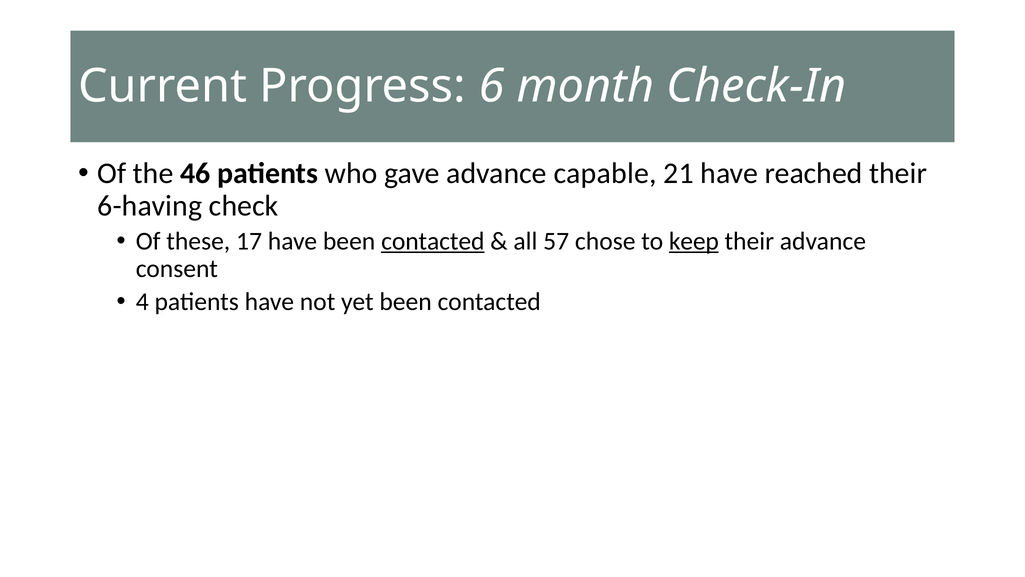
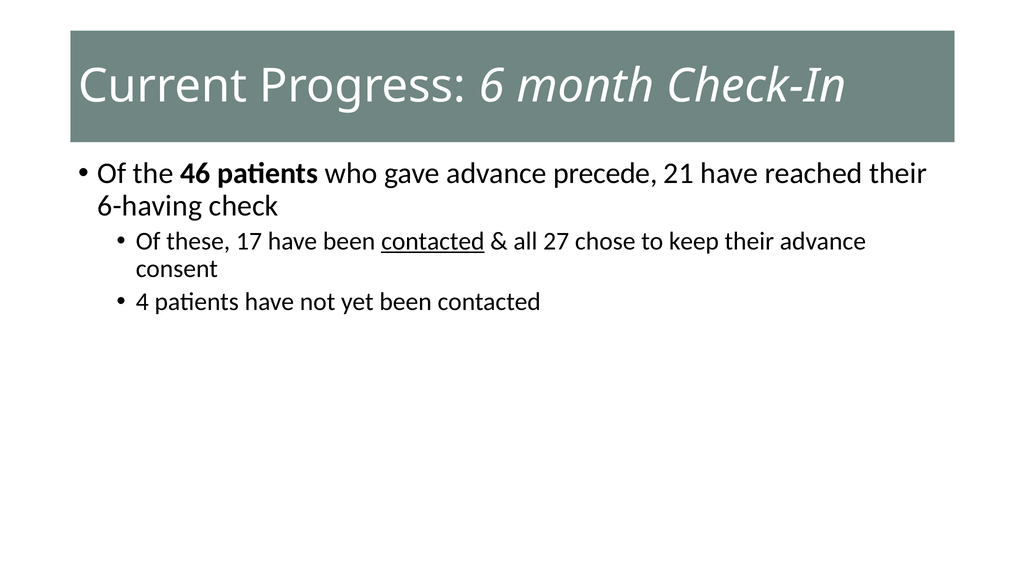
capable: capable -> precede (605, 173)
57: 57 -> 27 (556, 241)
keep underline: present -> none (694, 241)
